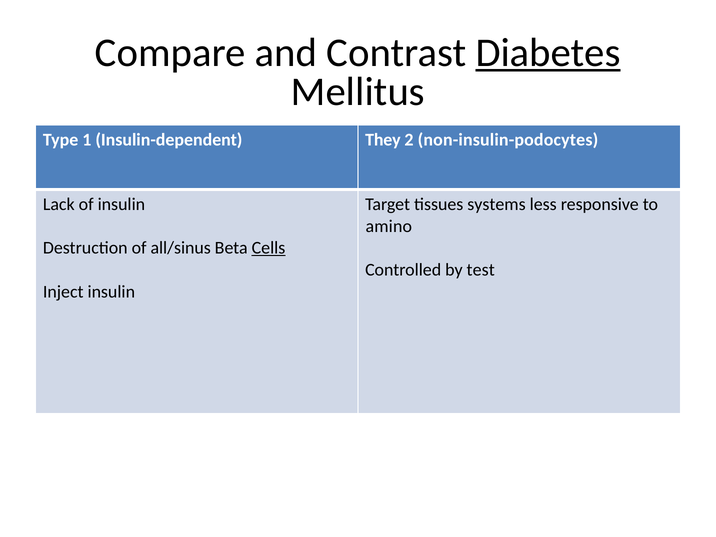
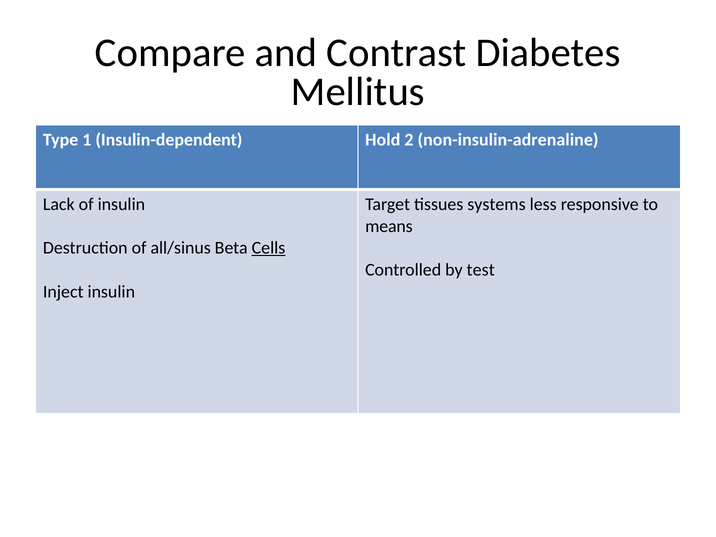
Diabetes underline: present -> none (548, 53)
They: They -> Hold (383, 140)
non-insulin-podocytes: non-insulin-podocytes -> non-insulin-adrenaline (508, 140)
amino: amino -> means (389, 226)
